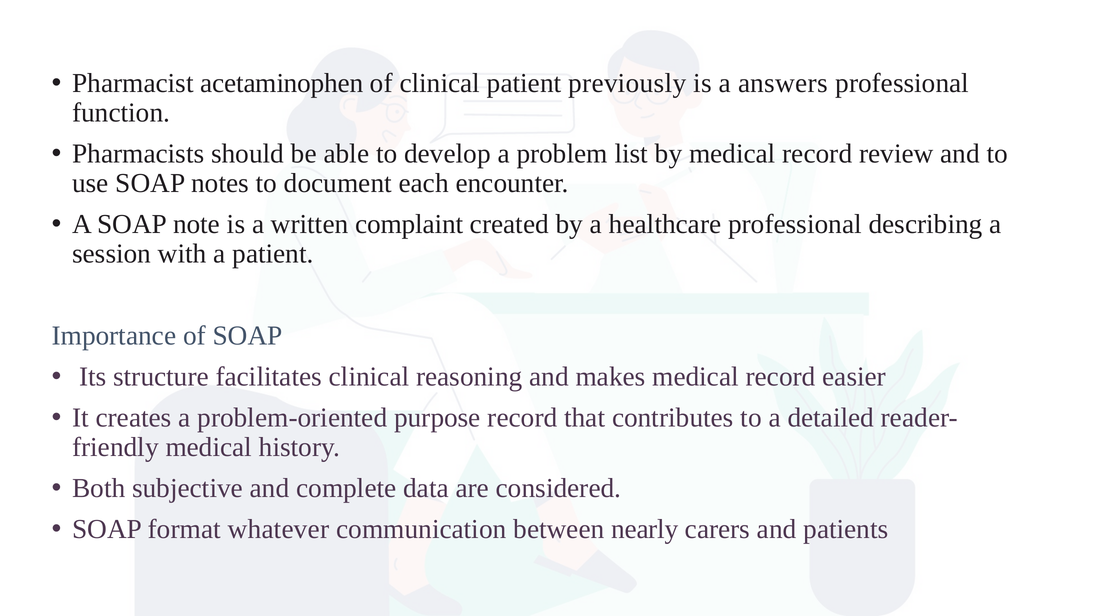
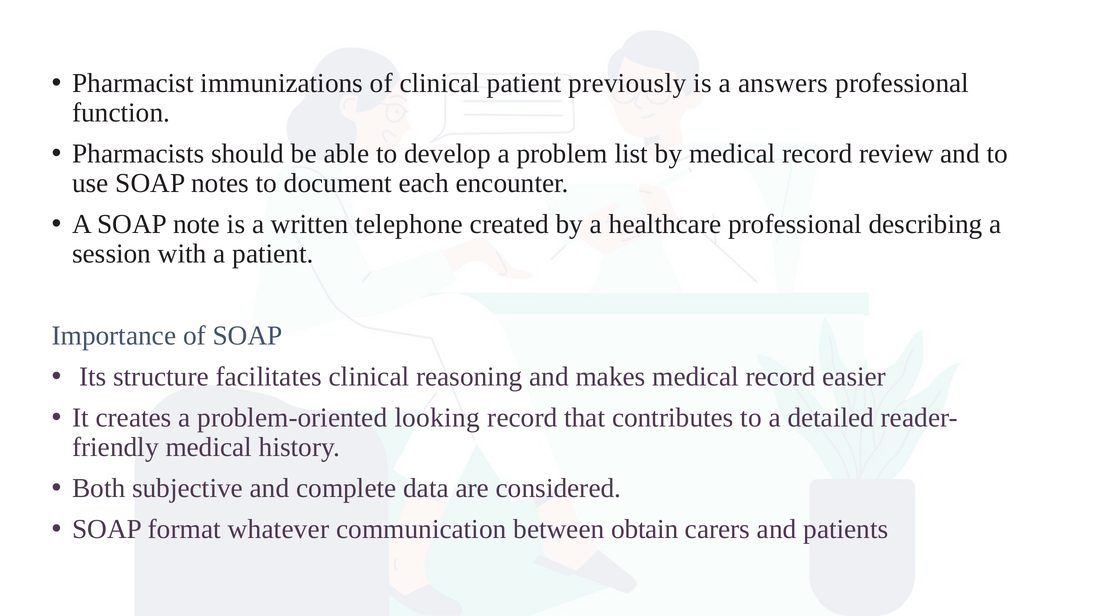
acetaminophen: acetaminophen -> immunizations (282, 83)
complaint: complaint -> telephone (409, 224)
purpose: purpose -> looking (437, 418)
nearly: nearly -> obtain (645, 529)
